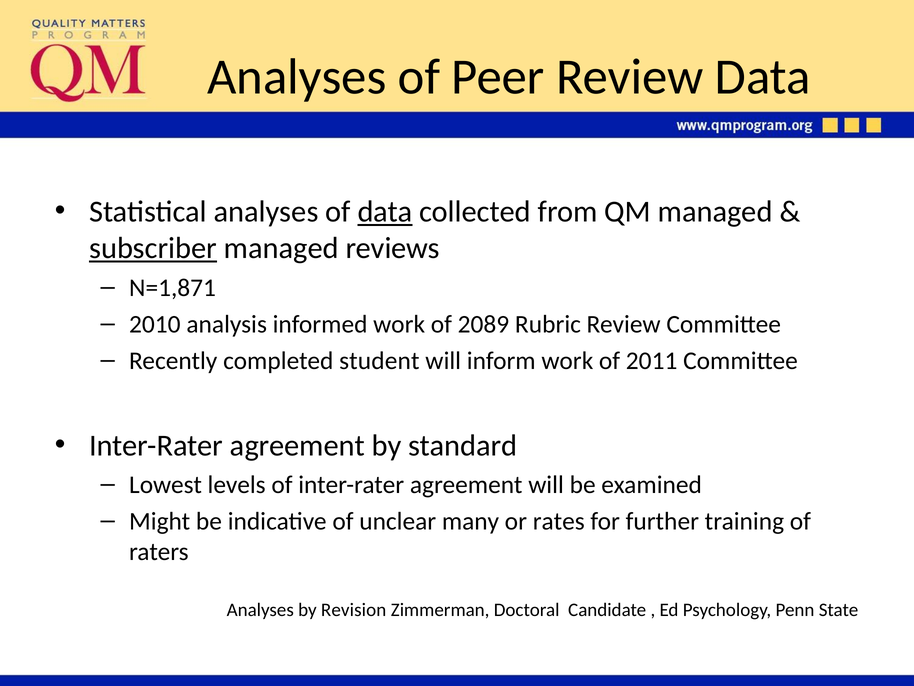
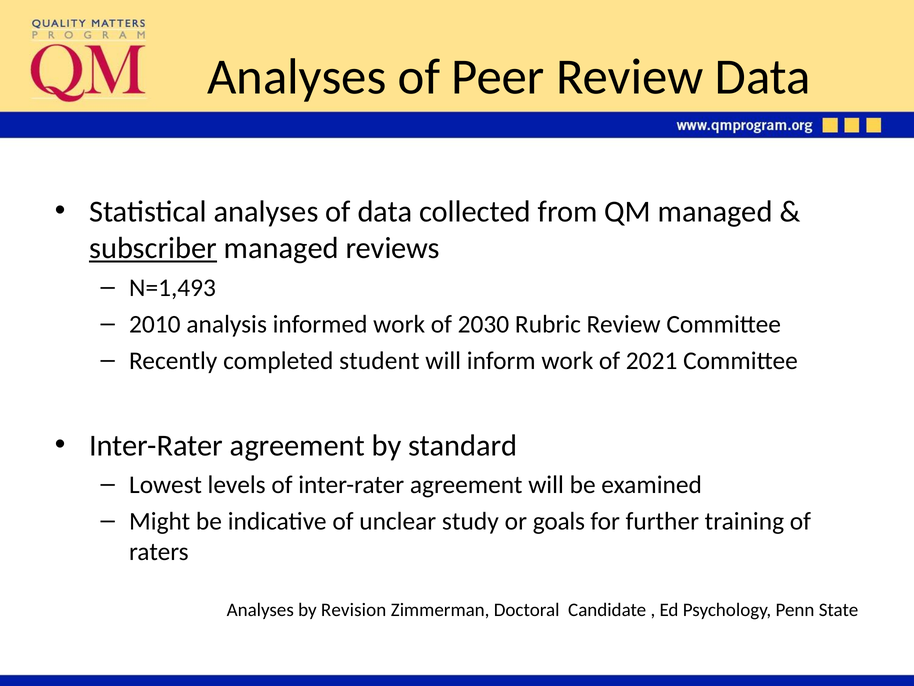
data underline: present -> none (385, 212)
N=1,871: N=1,871 -> N=1,493 (173, 287)
2089: 2089 -> 2030 (483, 324)
2011: 2011 -> 2021 (652, 361)
many: many -> study (470, 521)
rates: rates -> goals (559, 521)
